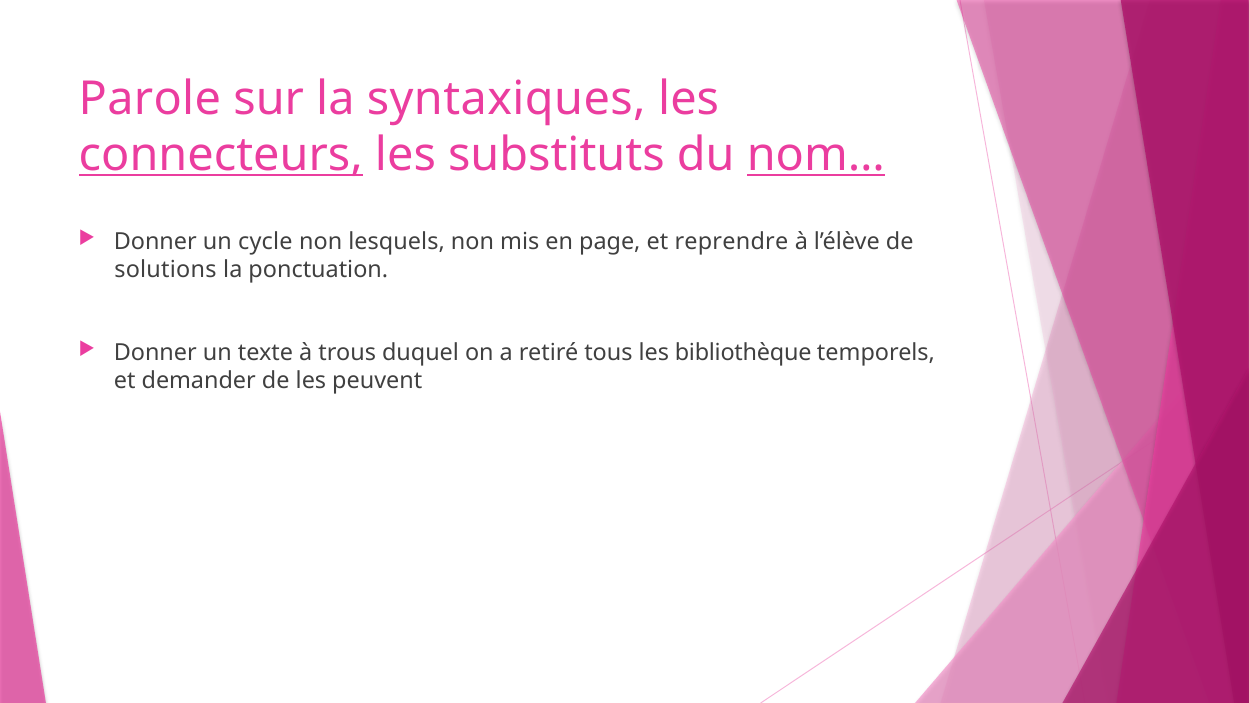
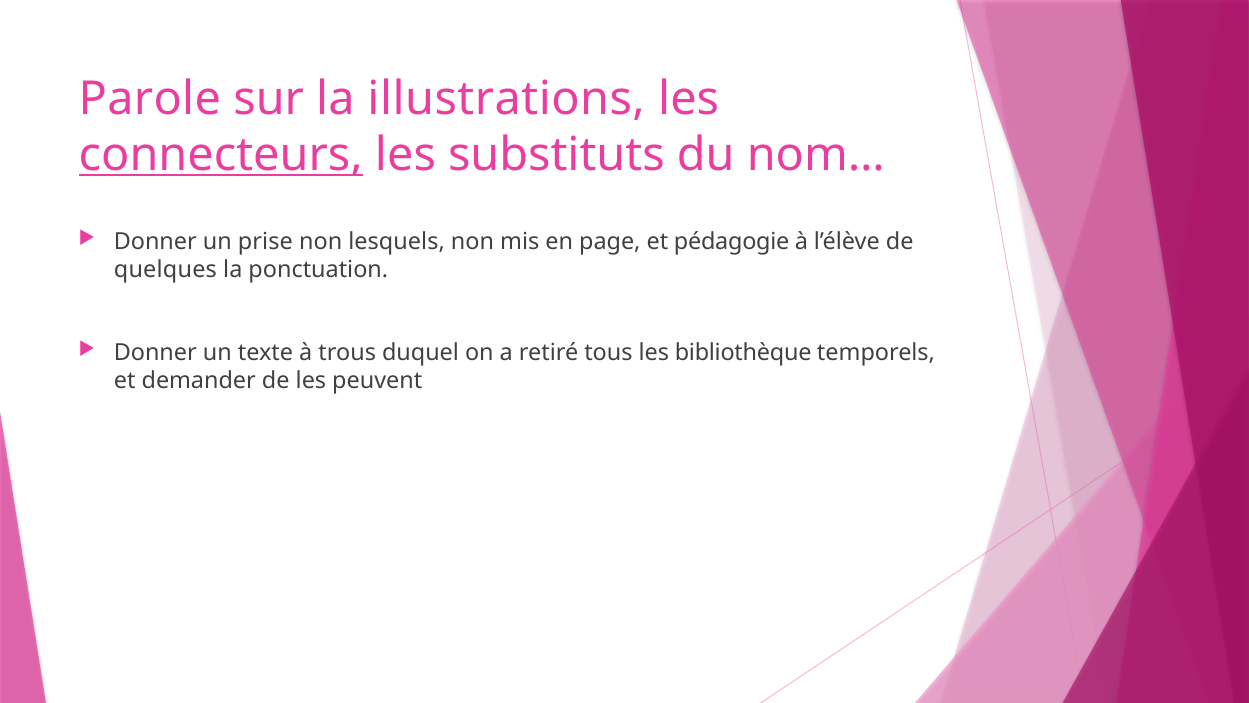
syntaxiques: syntaxiques -> illustrations (506, 99)
nom… underline: present -> none (816, 155)
cycle: cycle -> prise (265, 242)
reprendre: reprendre -> pédagogie (732, 242)
solutions: solutions -> quelques (165, 270)
